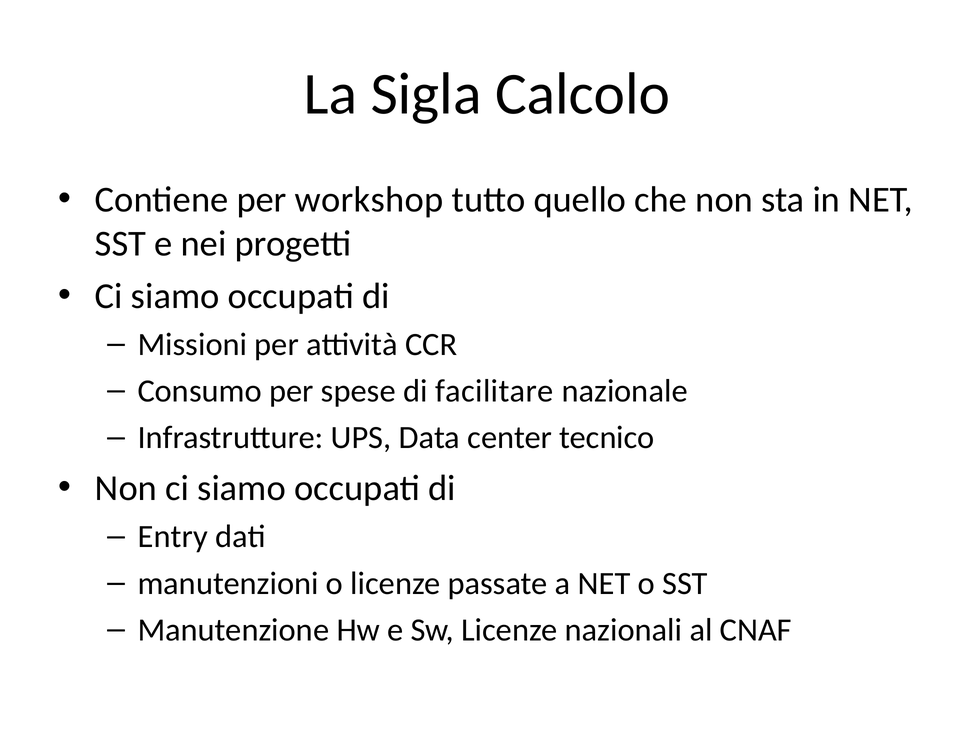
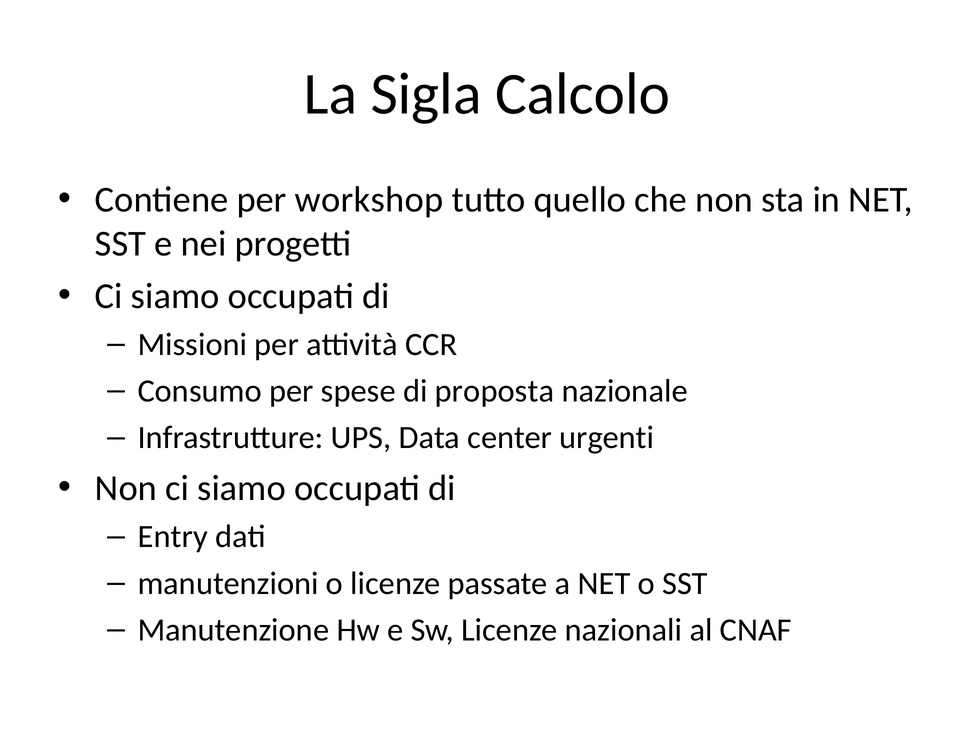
facilitare: facilitare -> proposta (494, 391)
tecnico: tecnico -> urgenti (607, 438)
